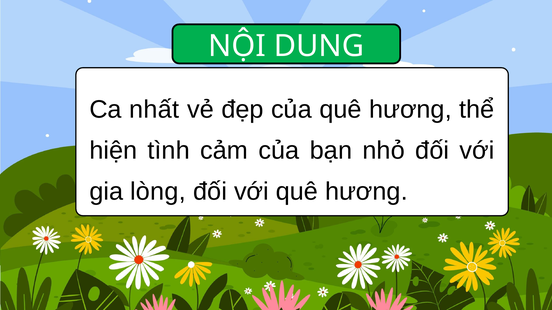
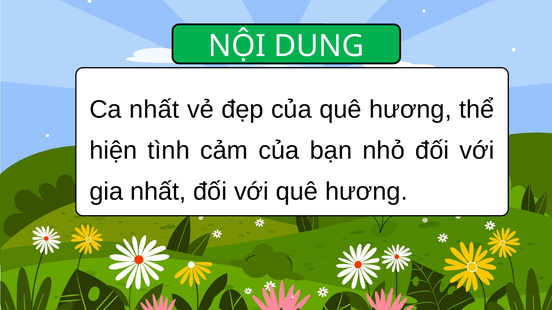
gia lòng: lòng -> nhất (158, 192)
